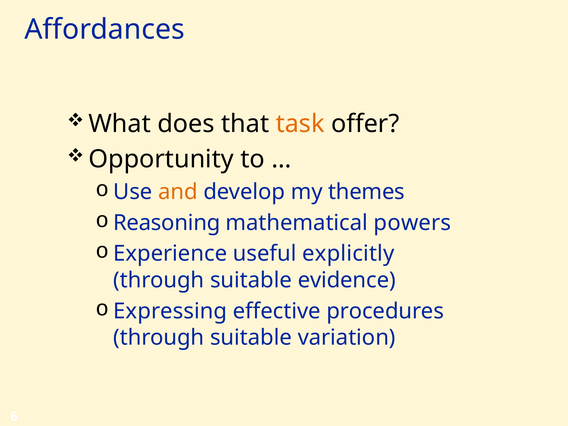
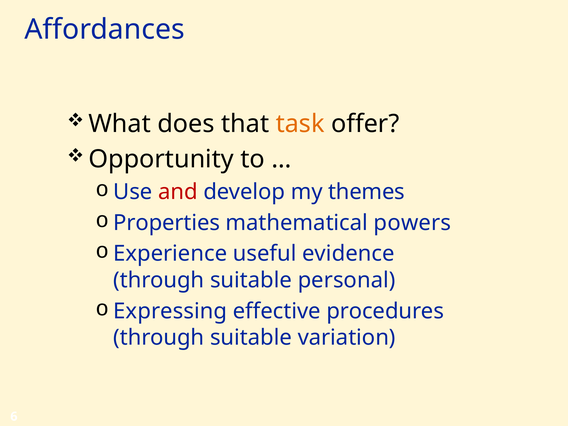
and colour: orange -> red (178, 192)
Reasoning: Reasoning -> Properties (167, 223)
explicitly: explicitly -> evidence (348, 254)
evidence: evidence -> personal (347, 280)
